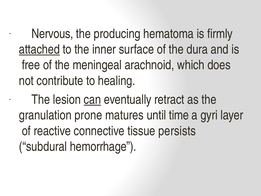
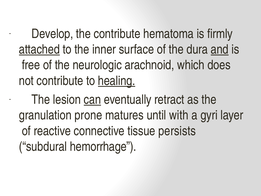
Nervous: Nervous -> Develop (52, 34)
the producing: producing -> contribute (117, 34)
and underline: none -> present (220, 49)
meningeal: meningeal -> neurologic (97, 65)
healing underline: none -> present (117, 81)
time: time -> with (179, 115)
